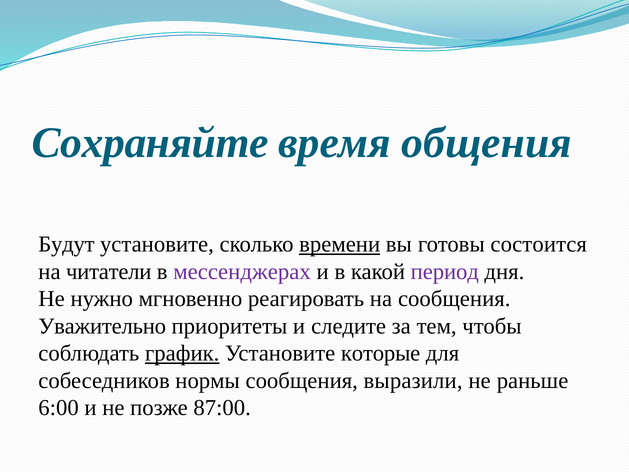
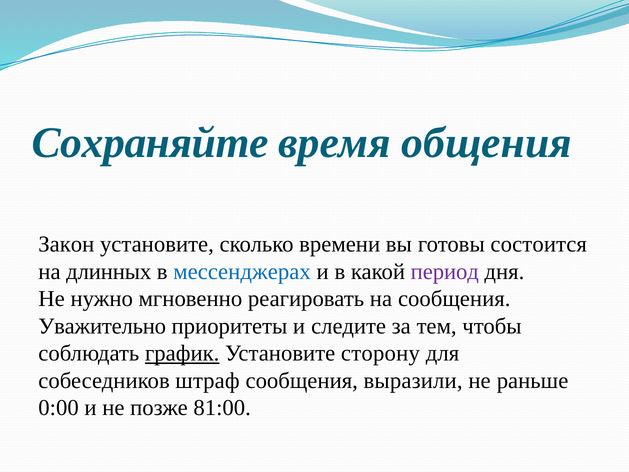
Будут: Будут -> Закон (66, 244)
времени underline: present -> none (340, 244)
читатели: читатели -> длинных (109, 272)
мессенджерах colour: purple -> blue (242, 272)
которые: которые -> сторону (380, 353)
нормы: нормы -> штраф (208, 380)
6:00: 6:00 -> 0:00 (59, 408)
87:00: 87:00 -> 81:00 (222, 408)
